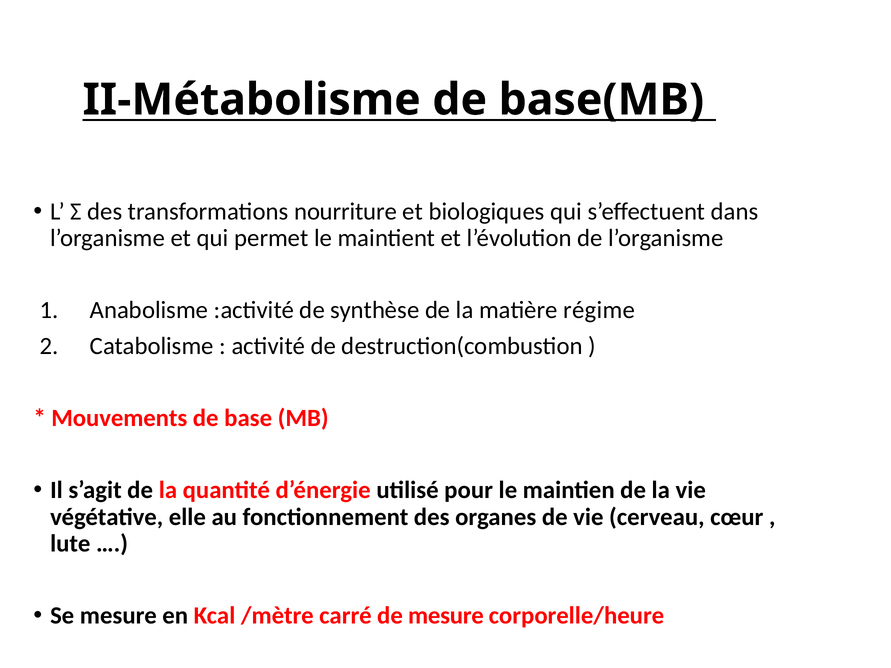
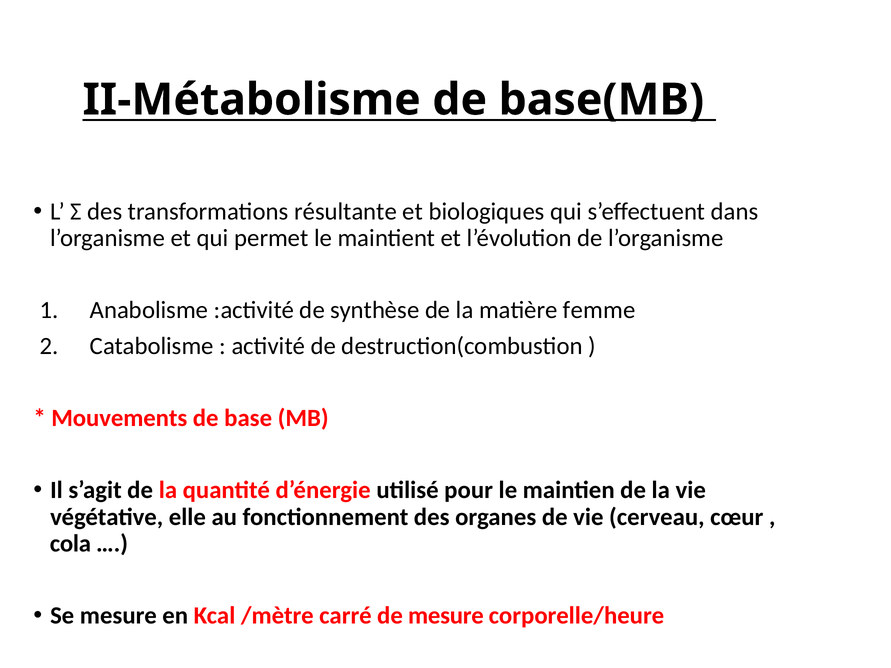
nourriture: nourriture -> résultante (346, 211)
régime: régime -> femme (599, 310)
lute: lute -> cola (70, 544)
